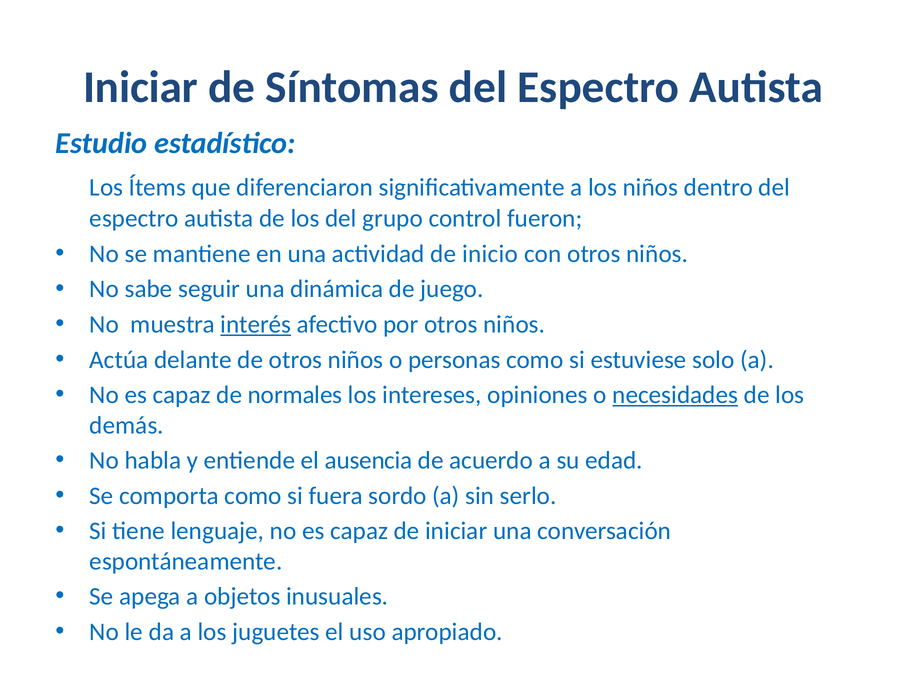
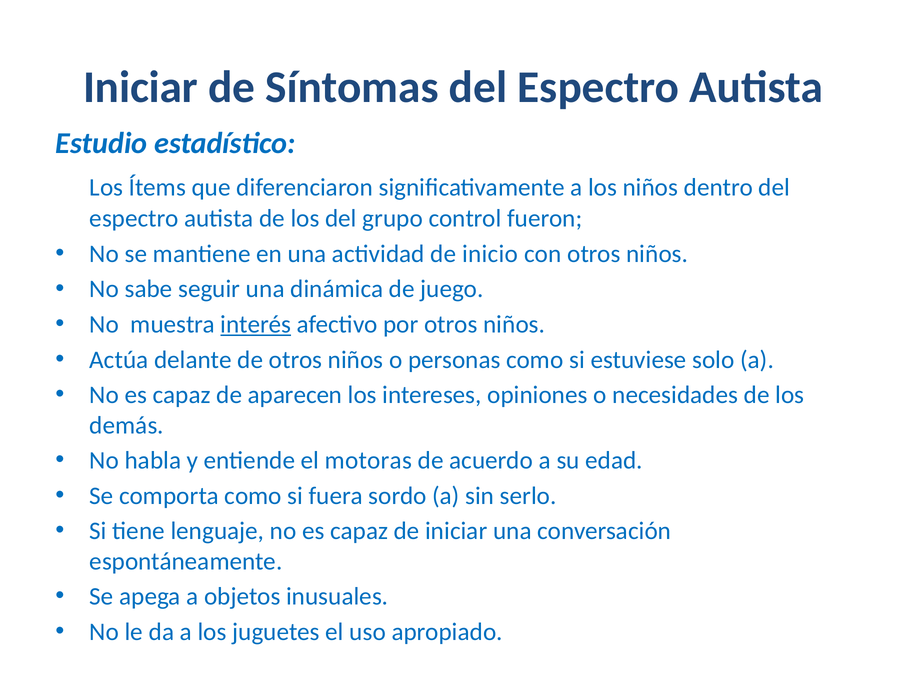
normales: normales -> aparecen (295, 395)
necesidades underline: present -> none (675, 395)
ausencia: ausencia -> motoras (368, 461)
